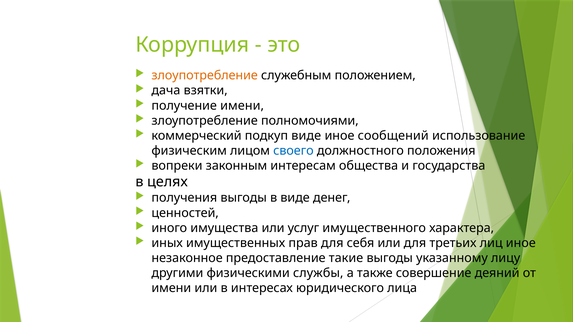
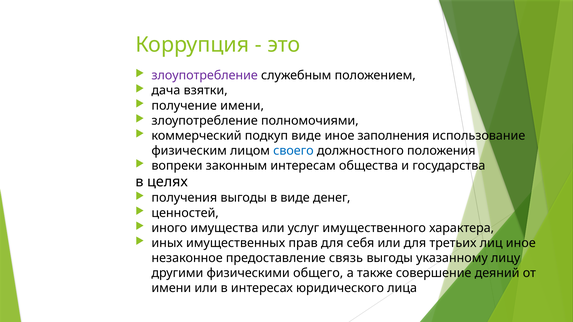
злоупотребление colour: orange -> purple (205, 76)
сообщений: сообщений -> заполнения (393, 136)
такие: такие -> связь (346, 258)
службы: службы -> общего (318, 273)
